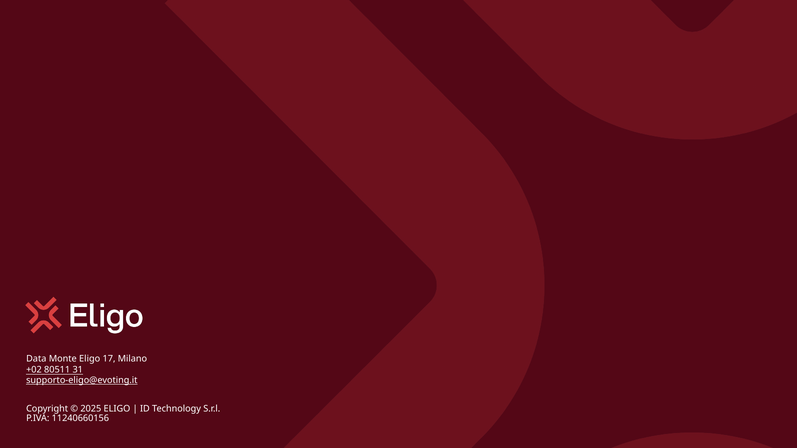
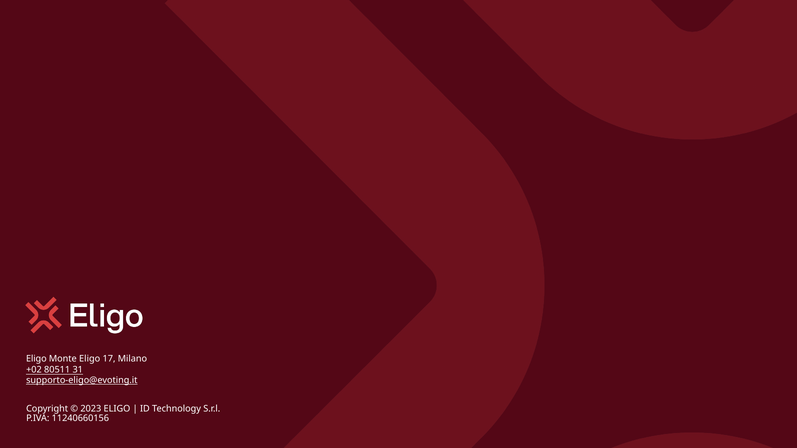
Data: Data -> Eligo (36, 359)
2025: 2025 -> 2023 (91, 409)
